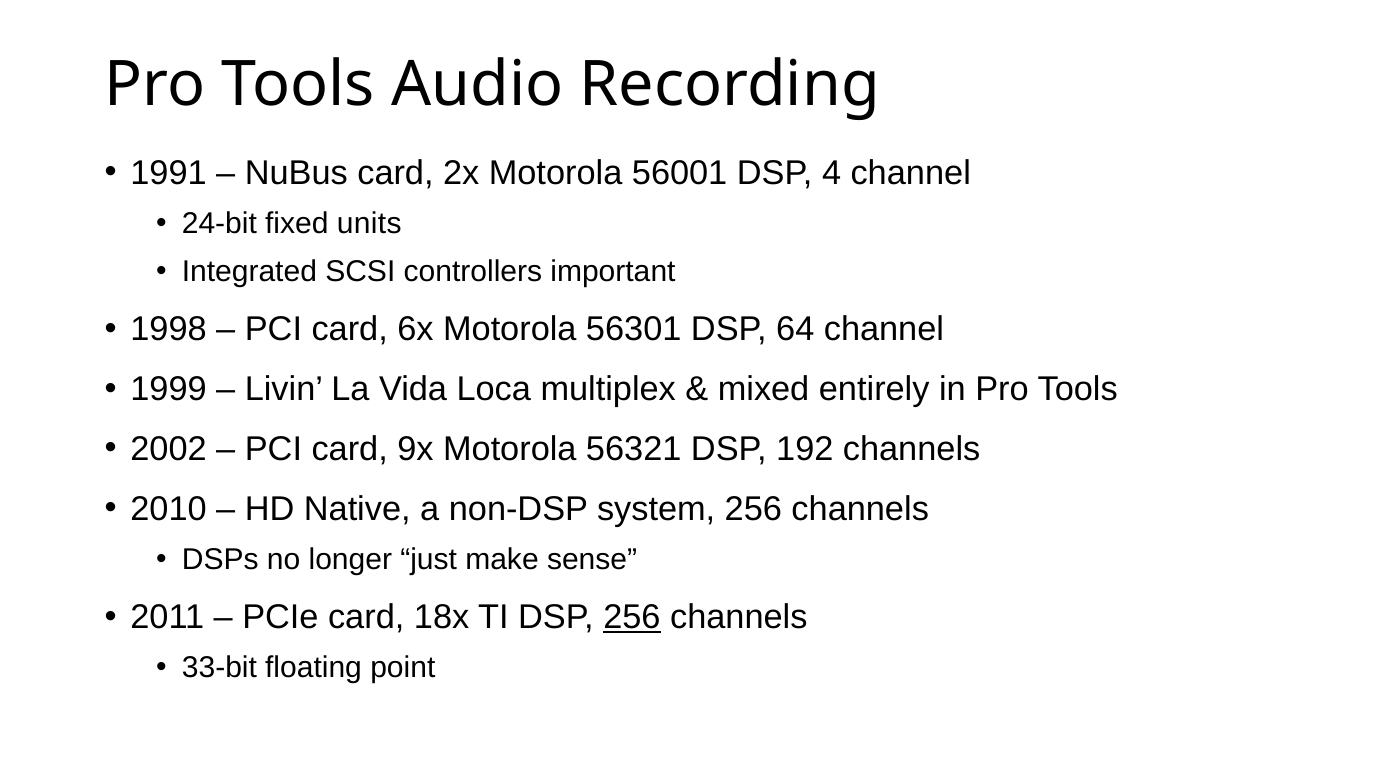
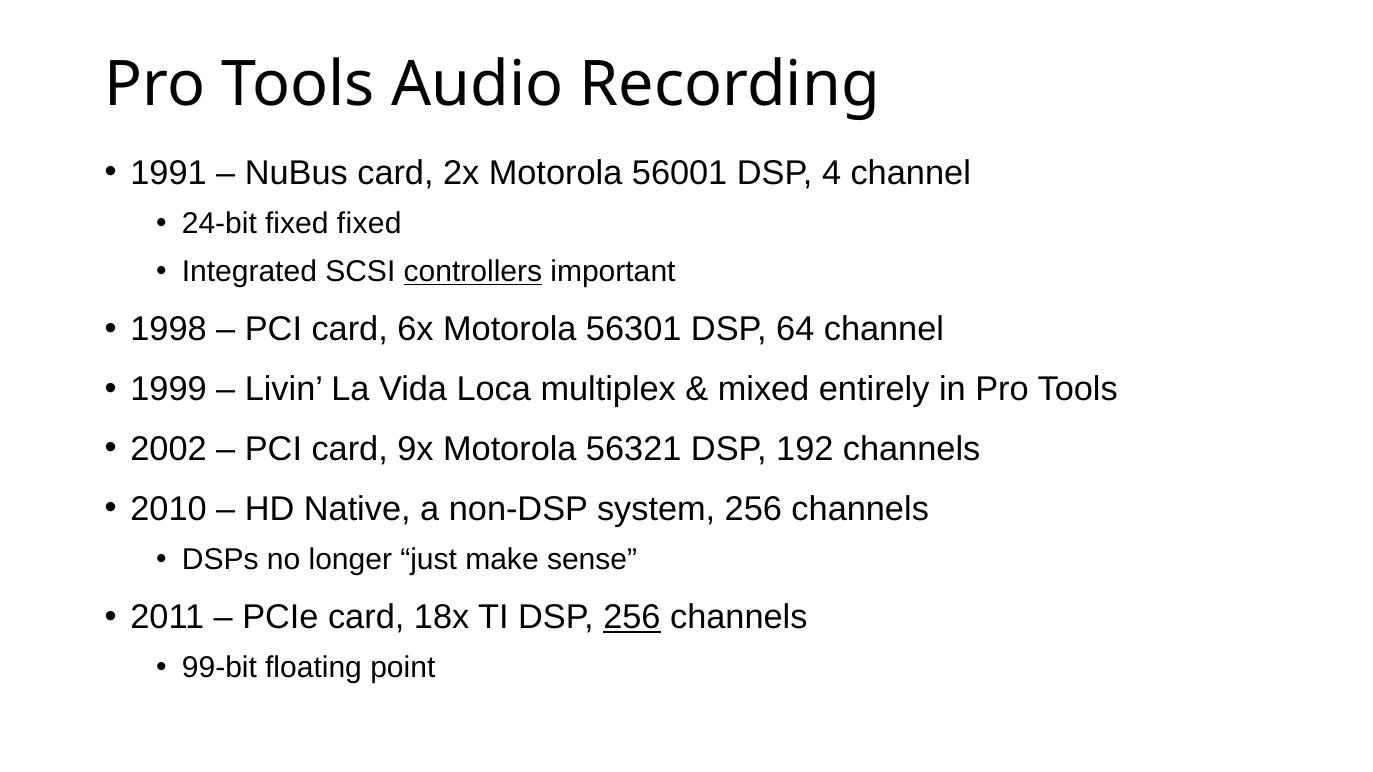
fixed units: units -> fixed (369, 223)
controllers underline: none -> present (473, 272)
33-bit: 33-bit -> 99-bit (219, 668)
